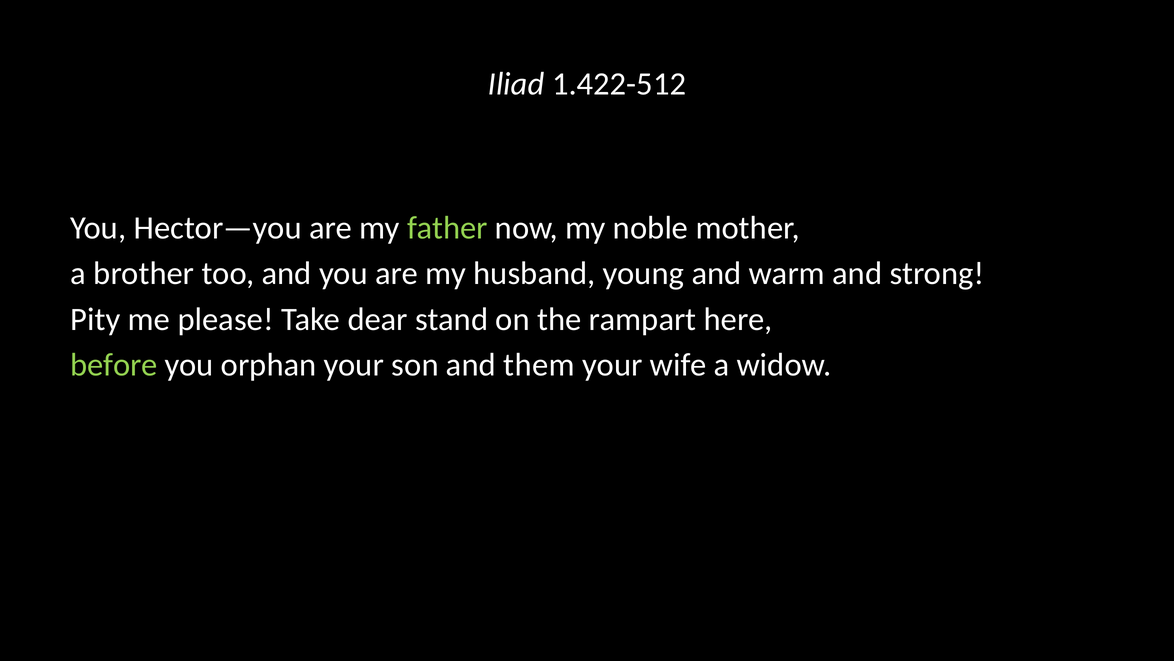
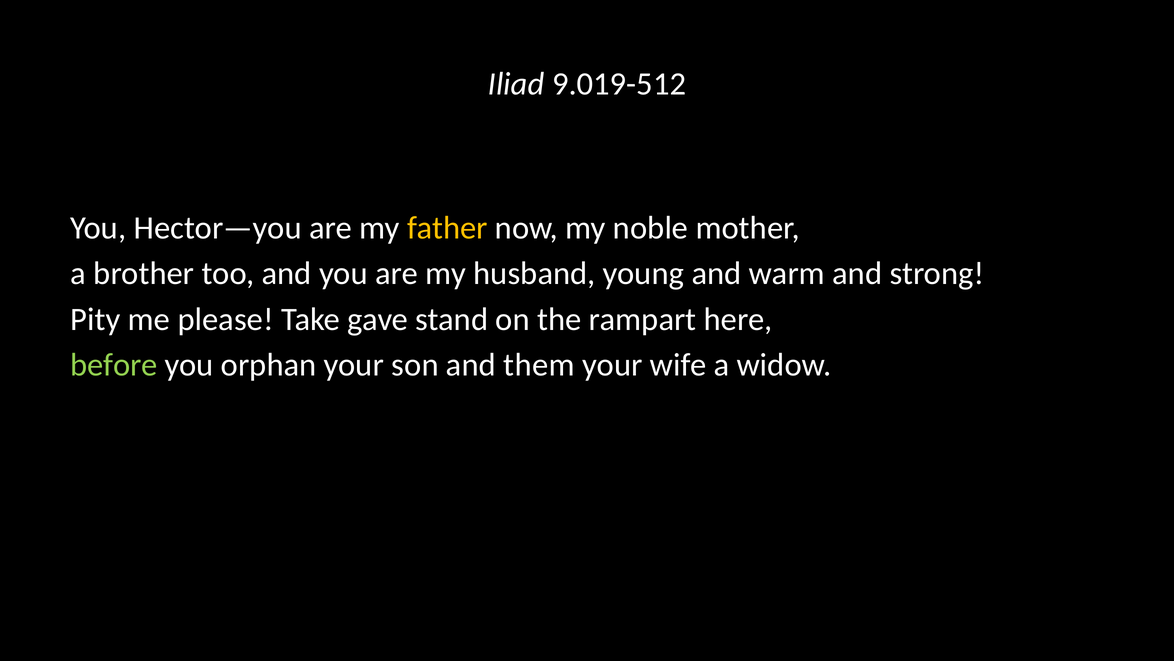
1.422-512: 1.422-512 -> 9.019-512 (619, 84)
father colour: light green -> yellow (447, 228)
dear: dear -> gave (378, 319)
